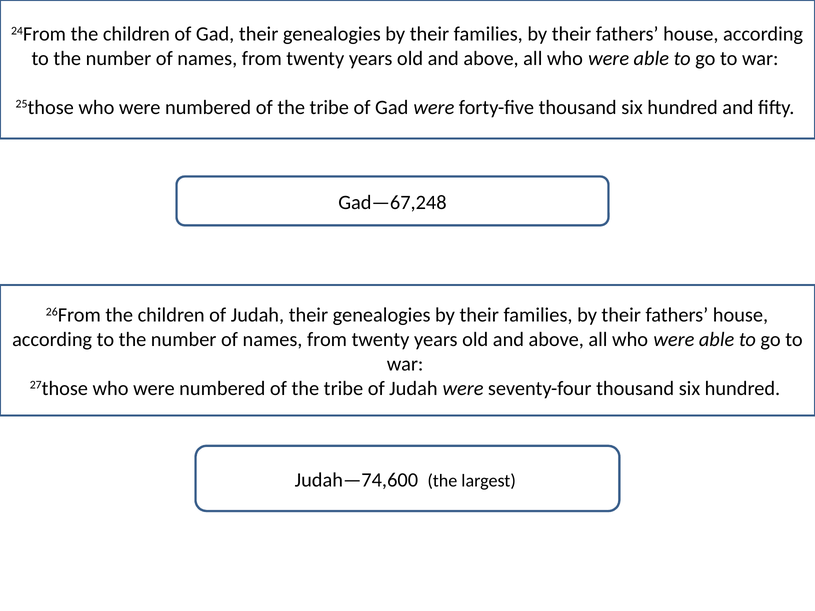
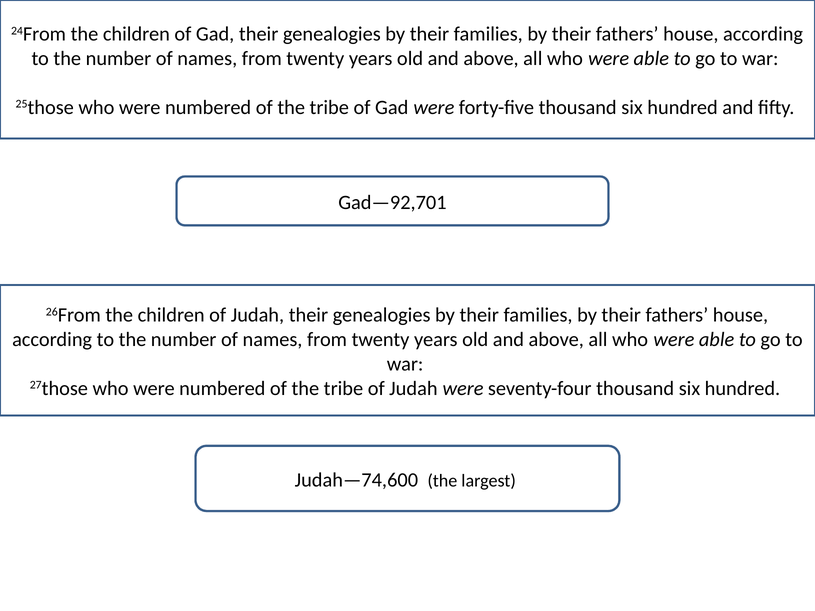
Gad—67,248: Gad—67,248 -> Gad—92,701 (392, 202)
